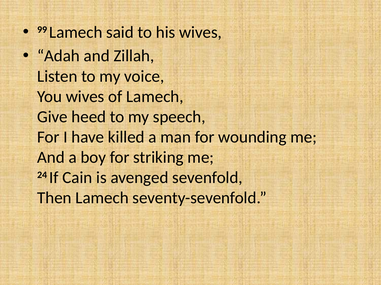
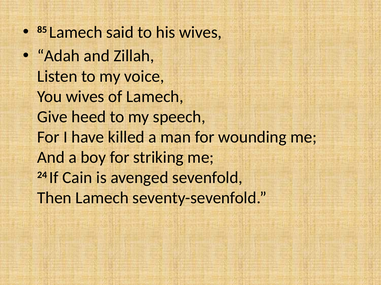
99: 99 -> 85 (42, 30)
